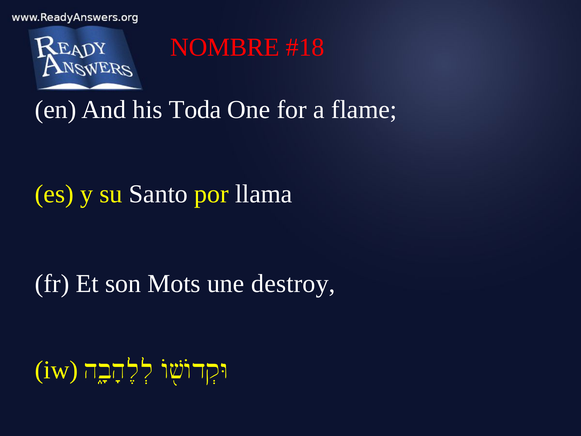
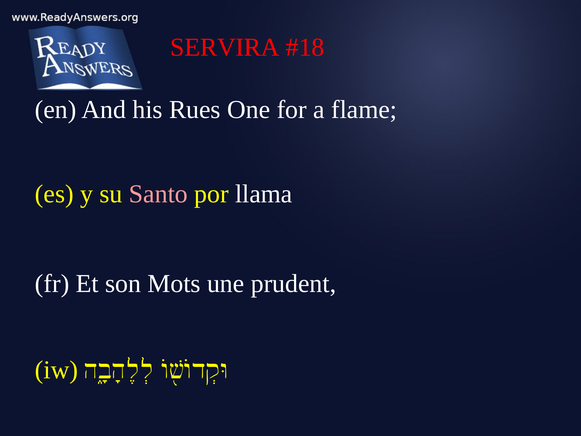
NOMBRE: NOMBRE -> SERVIRA (225, 47)
Toda: Toda -> Rues (195, 110)
Santo colour: white -> pink (158, 194)
destroy: destroy -> prudent (293, 283)
